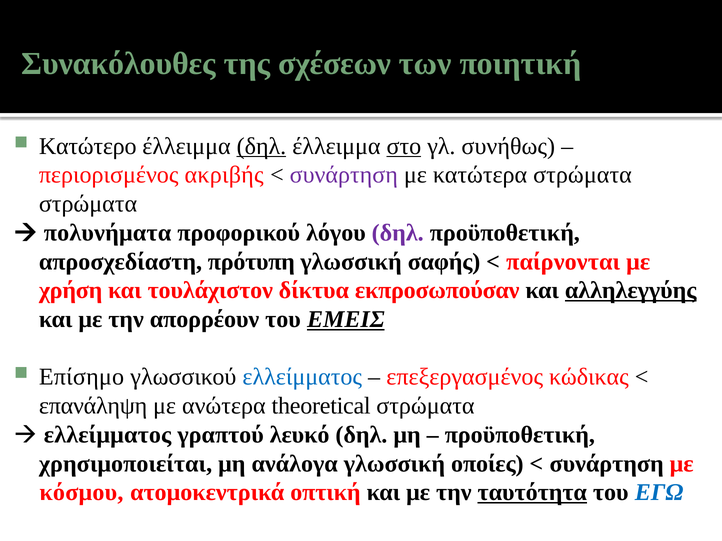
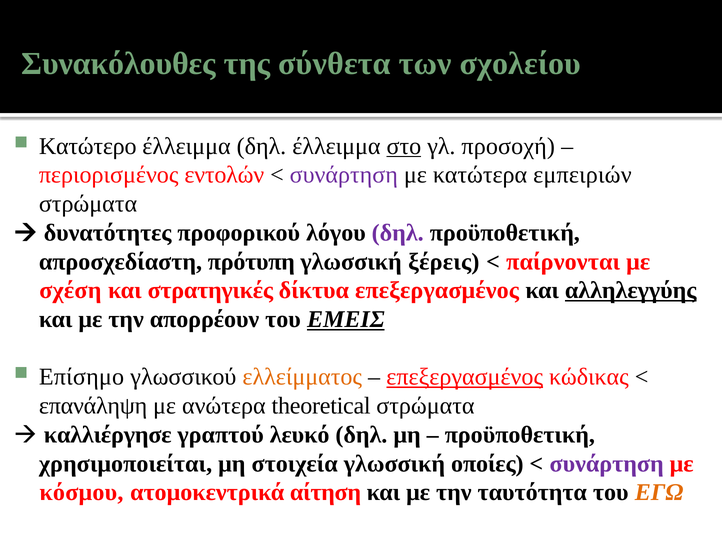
σχέσεων: σχέσεων -> σύνθετα (335, 64)
ποιητική: ποιητική -> σχολείου (520, 64)
δηλ underline: present -> none (261, 146)
συνήθως: συνήθως -> προσοχή (508, 146)
ακριβής: ακριβής -> εντολών (224, 175)
κατώτερα στρώματα: στρώματα -> εμπειριών (582, 175)
πολυνήματα: πολυνήματα -> δυνατότητες (108, 233)
σαφής: σαφής -> ξέρεις (444, 262)
χρήση: χρήση -> σχέση (70, 291)
τουλάχιστον: τουλάχιστον -> στρατηγικές (210, 291)
δίκτυα εκπροσωπούσαν: εκπροσωπούσαν -> επεξεργασμένος (437, 291)
ελλείμματος colour: blue -> orange (302, 377)
επεξεργασμένος underline: none -> present (465, 377)
ελλείμματος: ελλείμματος -> καλλιέργησε (108, 435)
ανάλογα: ανάλογα -> στοιχεία (295, 464)
συνάρτηση colour: black -> purple (607, 464)
οπτική: οπτική -> αίτηση (326, 493)
ταυτότητα underline: present -> none (532, 493)
ΕΓΩ colour: blue -> orange (659, 493)
